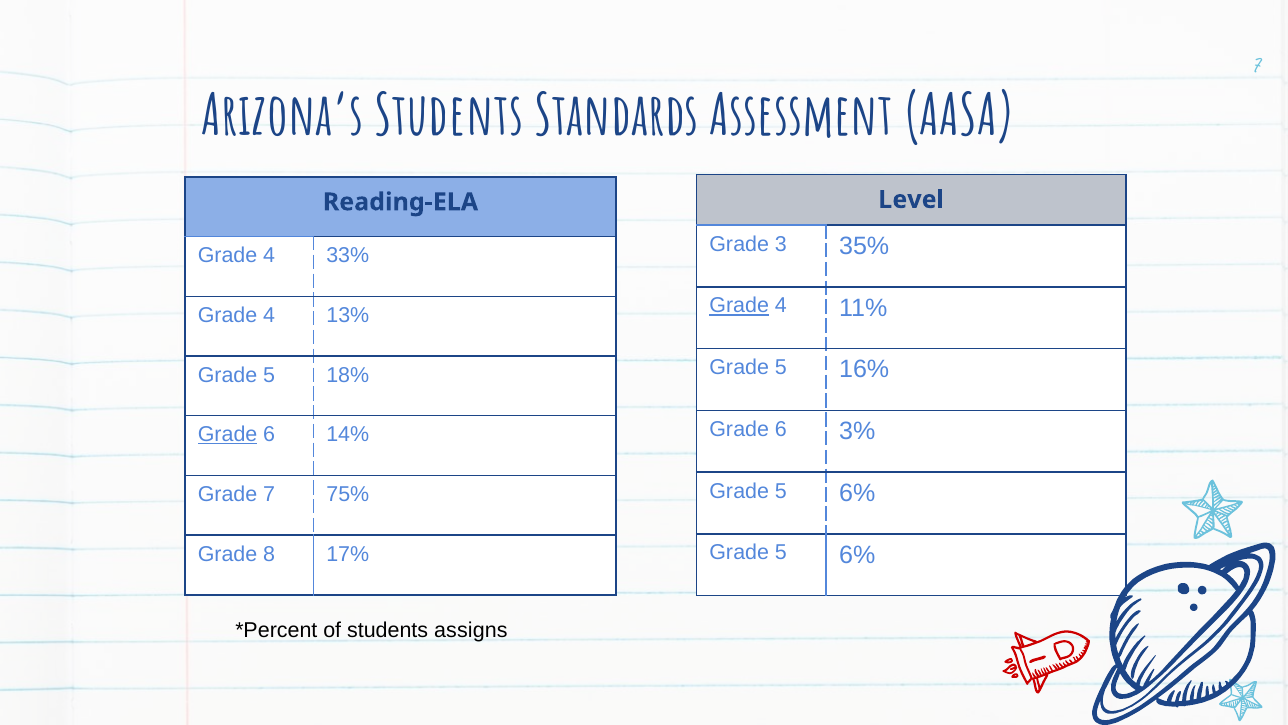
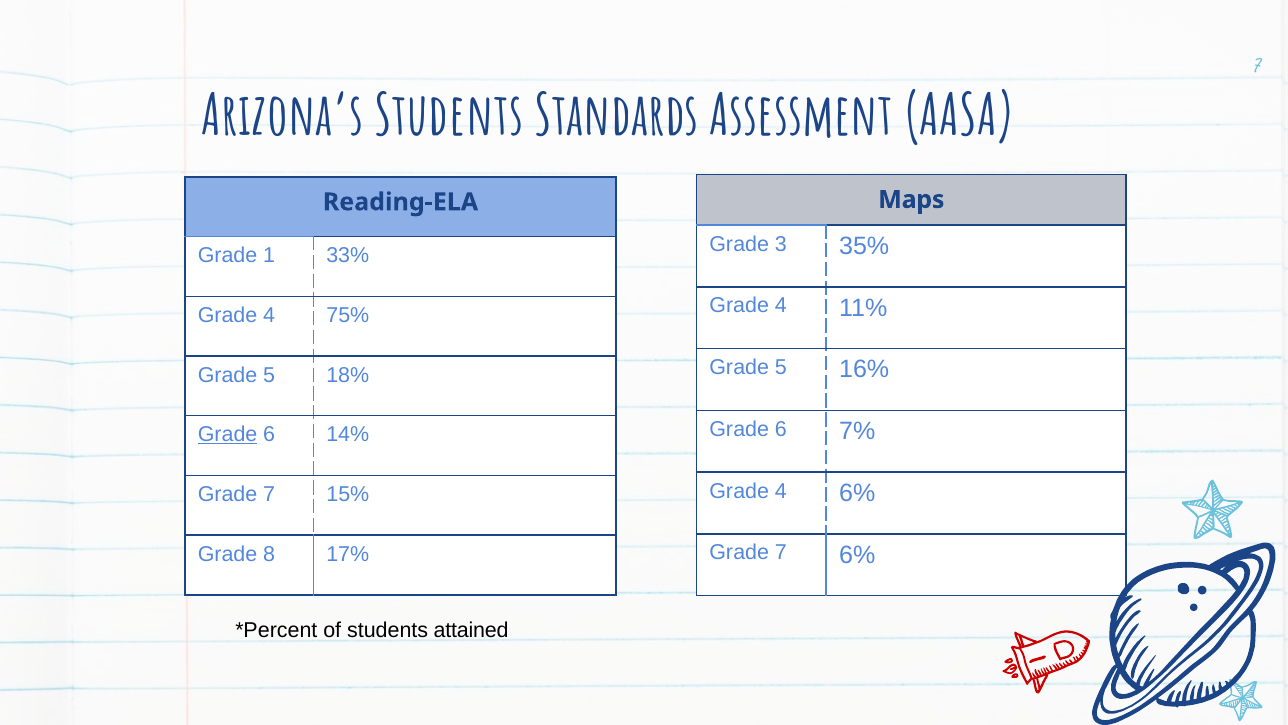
Level: Level -> Maps (911, 200)
4: 4 -> 1 (269, 255)
Grade underline: present -> none (739, 305)
13%: 13% -> 75% (348, 315)
3%: 3% -> 7% (857, 431)
5: 5 -> 4 (781, 491)
75%: 75% -> 15% (348, 494)
5: 5 -> 7 (781, 552)
assigns: assigns -> attained (471, 630)
